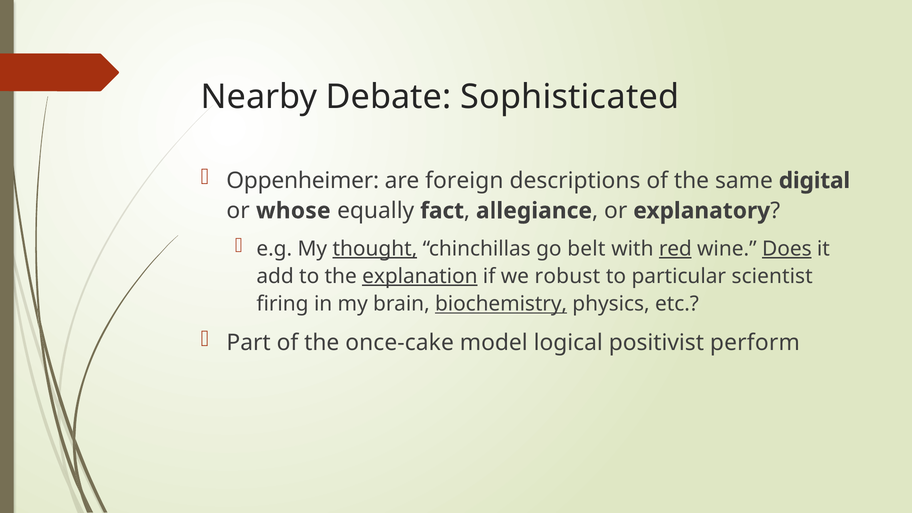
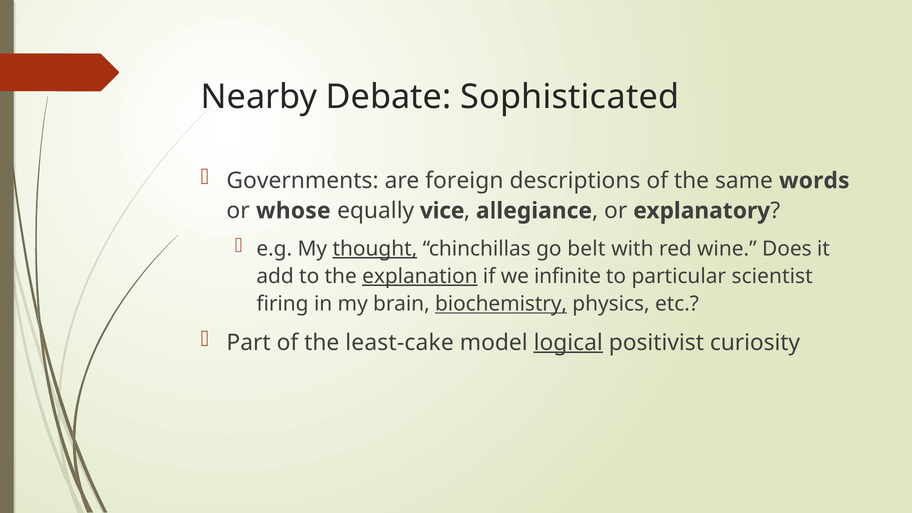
Oppenheimer: Oppenheimer -> Governments (303, 181)
digital: digital -> words (814, 181)
fact: fact -> vice (442, 211)
red underline: present -> none (675, 249)
Does underline: present -> none (787, 249)
robust: robust -> infinite (568, 276)
once-cake: once-cake -> least-cake (400, 342)
logical underline: none -> present (568, 342)
perform: perform -> curiosity (755, 342)
